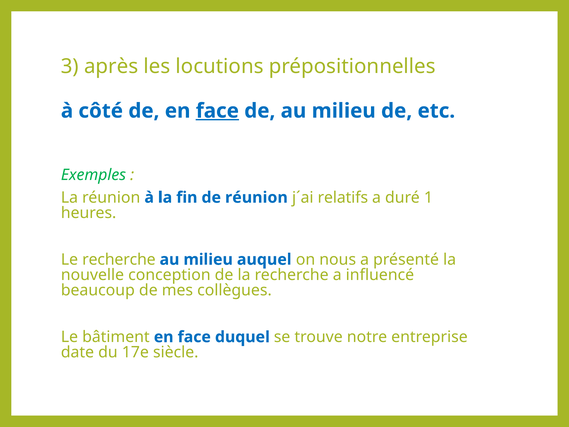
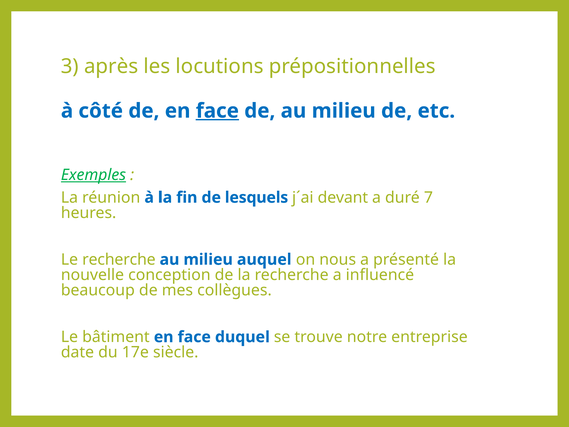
Exemples underline: none -> present (93, 175)
de réunion: réunion -> lesquels (257, 197)
relatifs: relatifs -> devant (343, 197)
1: 1 -> 7 (428, 197)
